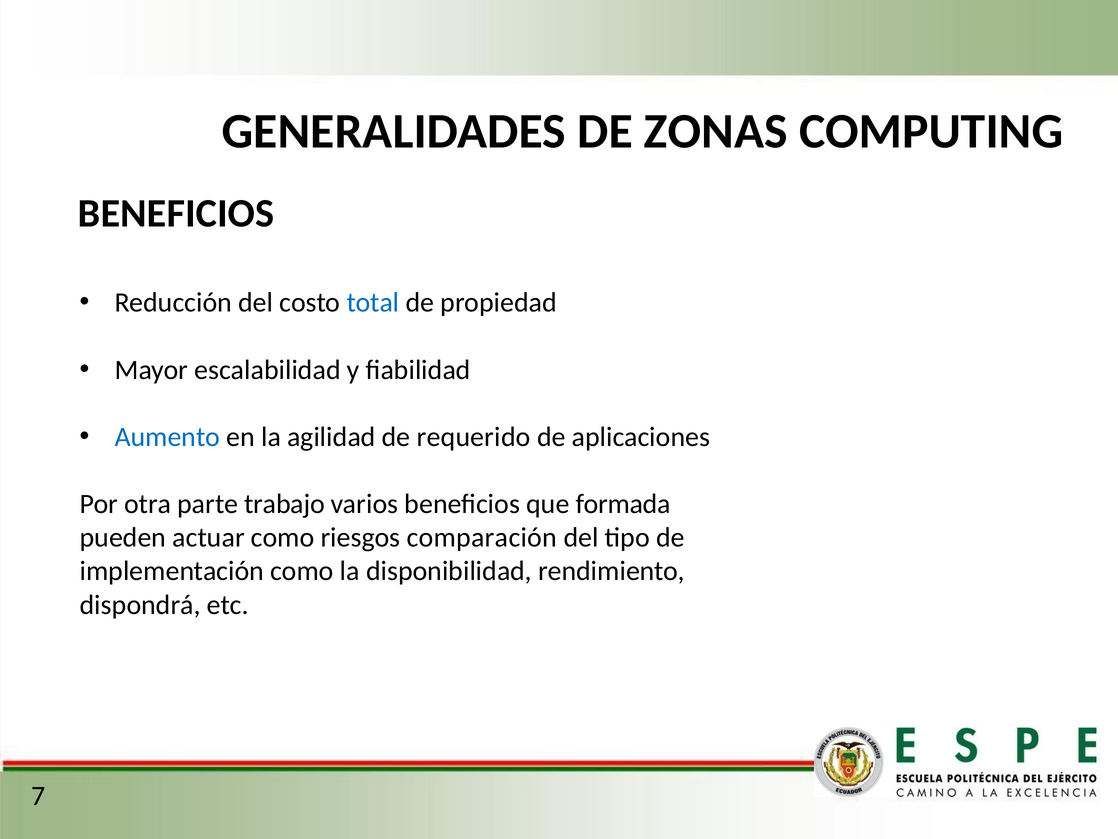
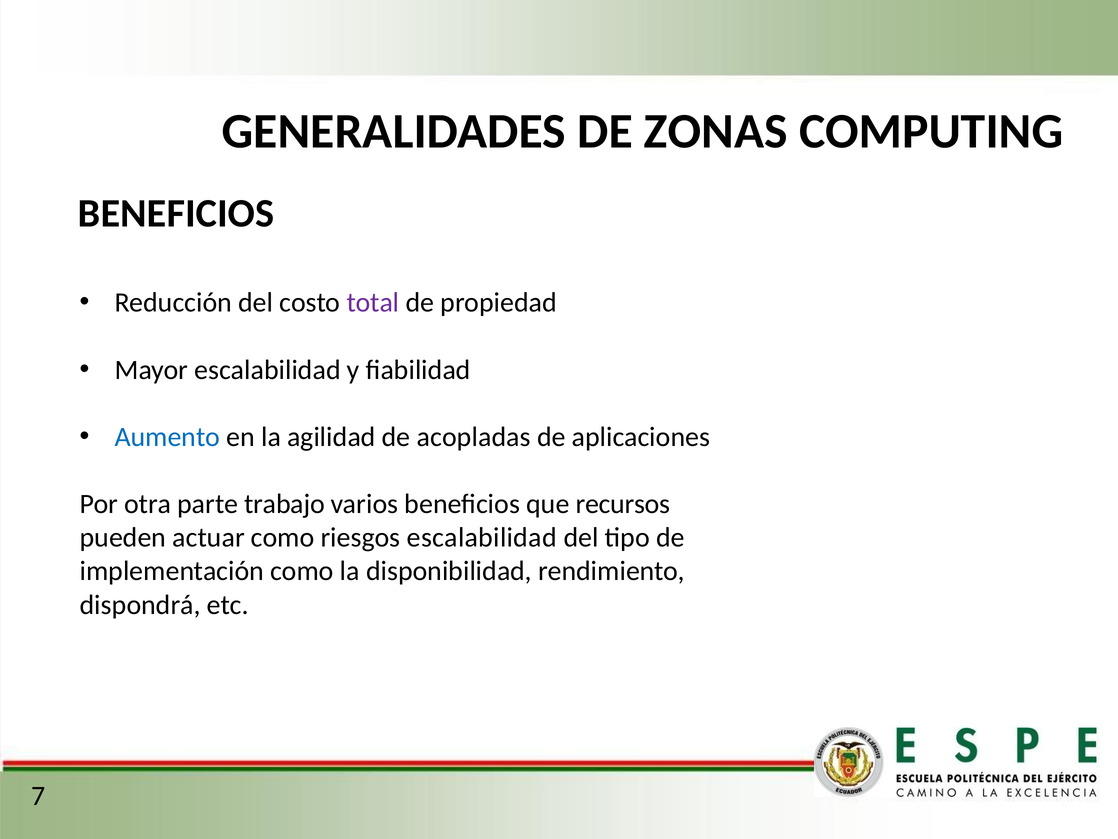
total colour: blue -> purple (373, 303)
requerido: requerido -> acopladas (474, 437)
formada: formada -> recursos (623, 504)
riesgos comparación: comparación -> escalabilidad (482, 537)
